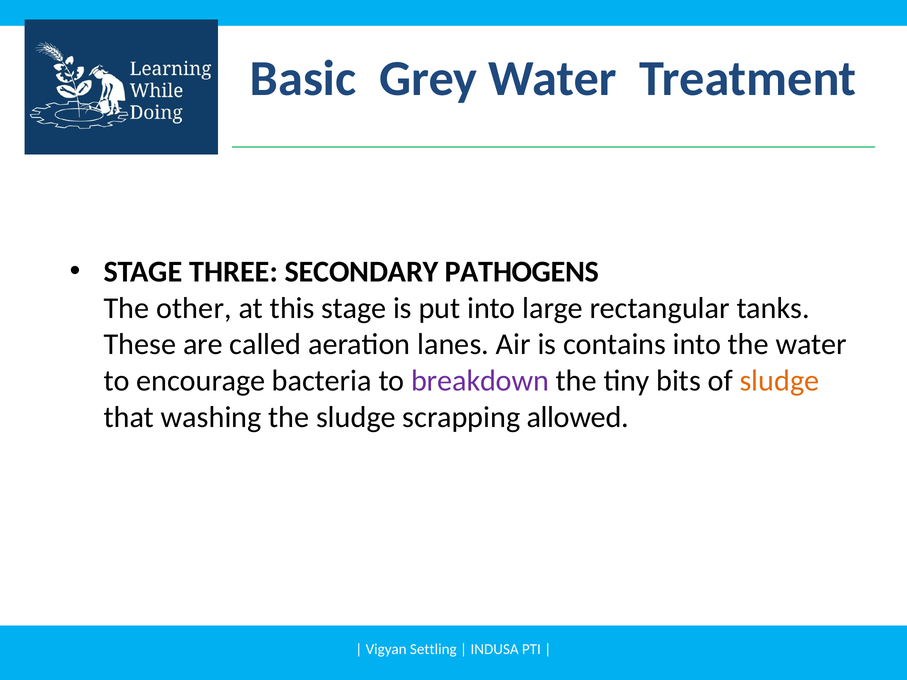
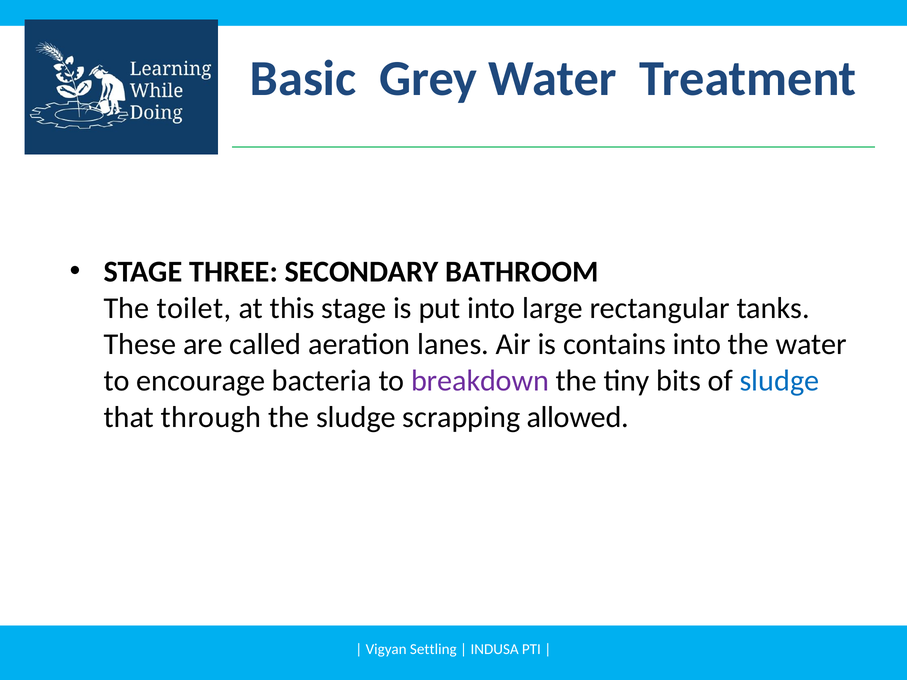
PATHOGENS: PATHOGENS -> BATHROOM (522, 272)
other: other -> toilet (194, 308)
sludge colour: orange -> blue (779, 381)
washing: washing -> through (211, 417)
